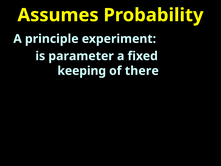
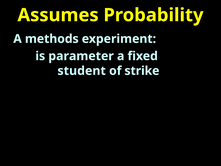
principle: principle -> methods (52, 39)
keeping: keeping -> student (82, 71)
there: there -> strike (142, 71)
